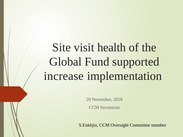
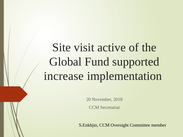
health: health -> active (112, 47)
